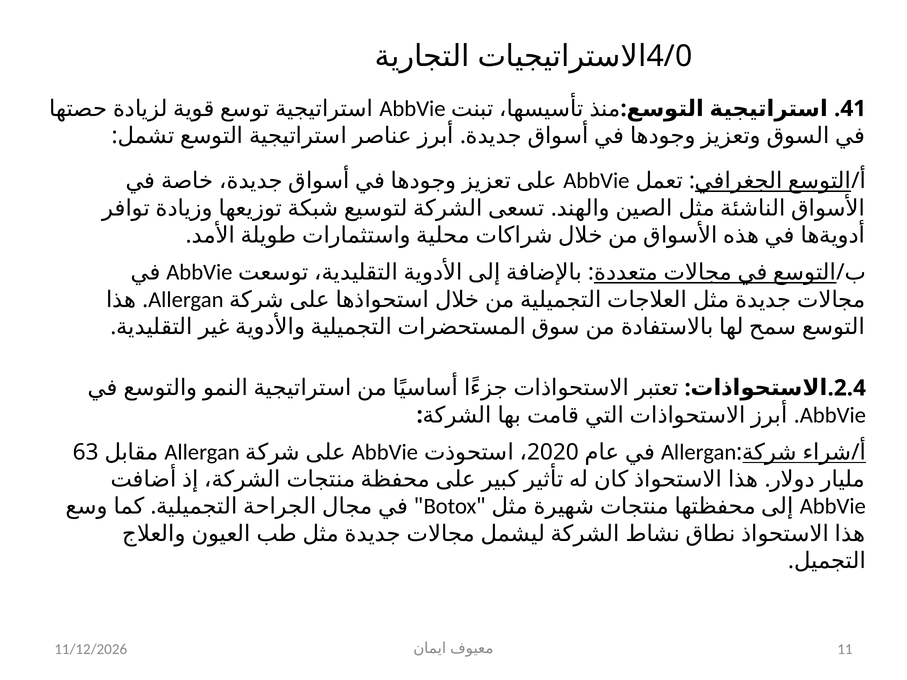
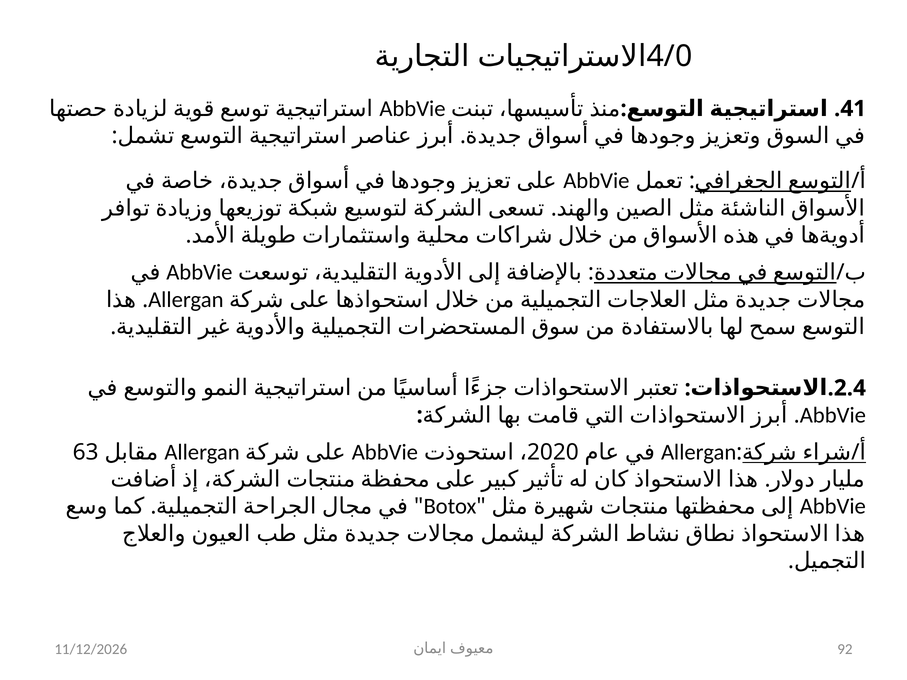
11: 11 -> 92 (845, 649)
